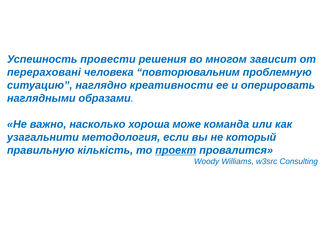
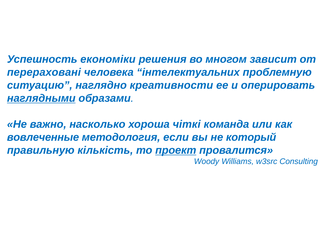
провести: провести -> економіки (108, 59)
повторювальним: повторювальним -> інтелектуальних (188, 72)
наглядными underline: none -> present (41, 98)
може: може -> чіткі (187, 124)
узагальнити: узагальнити -> вовлеченные (43, 137)
